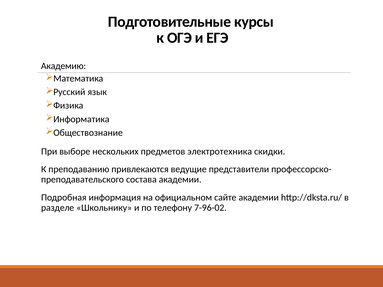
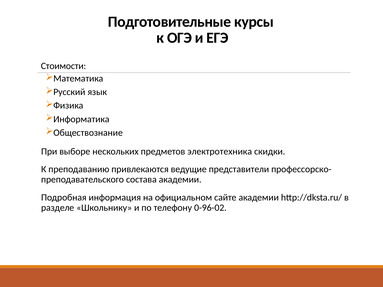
Академию: Академию -> Стоимости (63, 66)
7-96-02: 7-96-02 -> 0-96-02 (210, 208)
